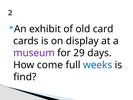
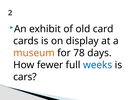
museum colour: purple -> orange (34, 53)
29: 29 -> 78 (79, 53)
come: come -> fewer (50, 65)
find: find -> cars (25, 77)
